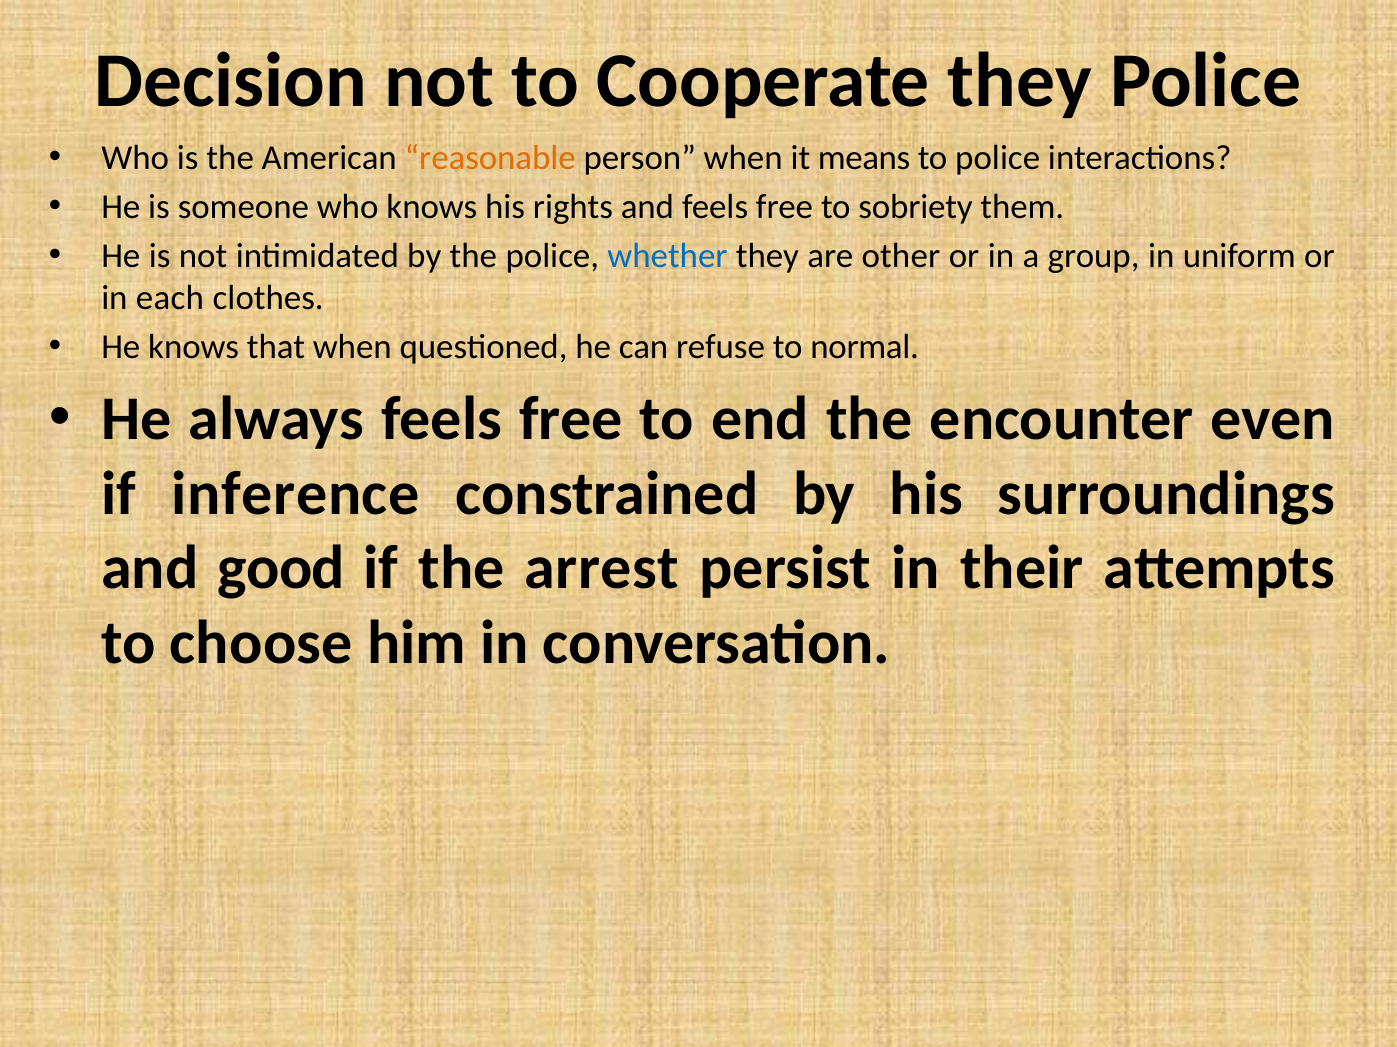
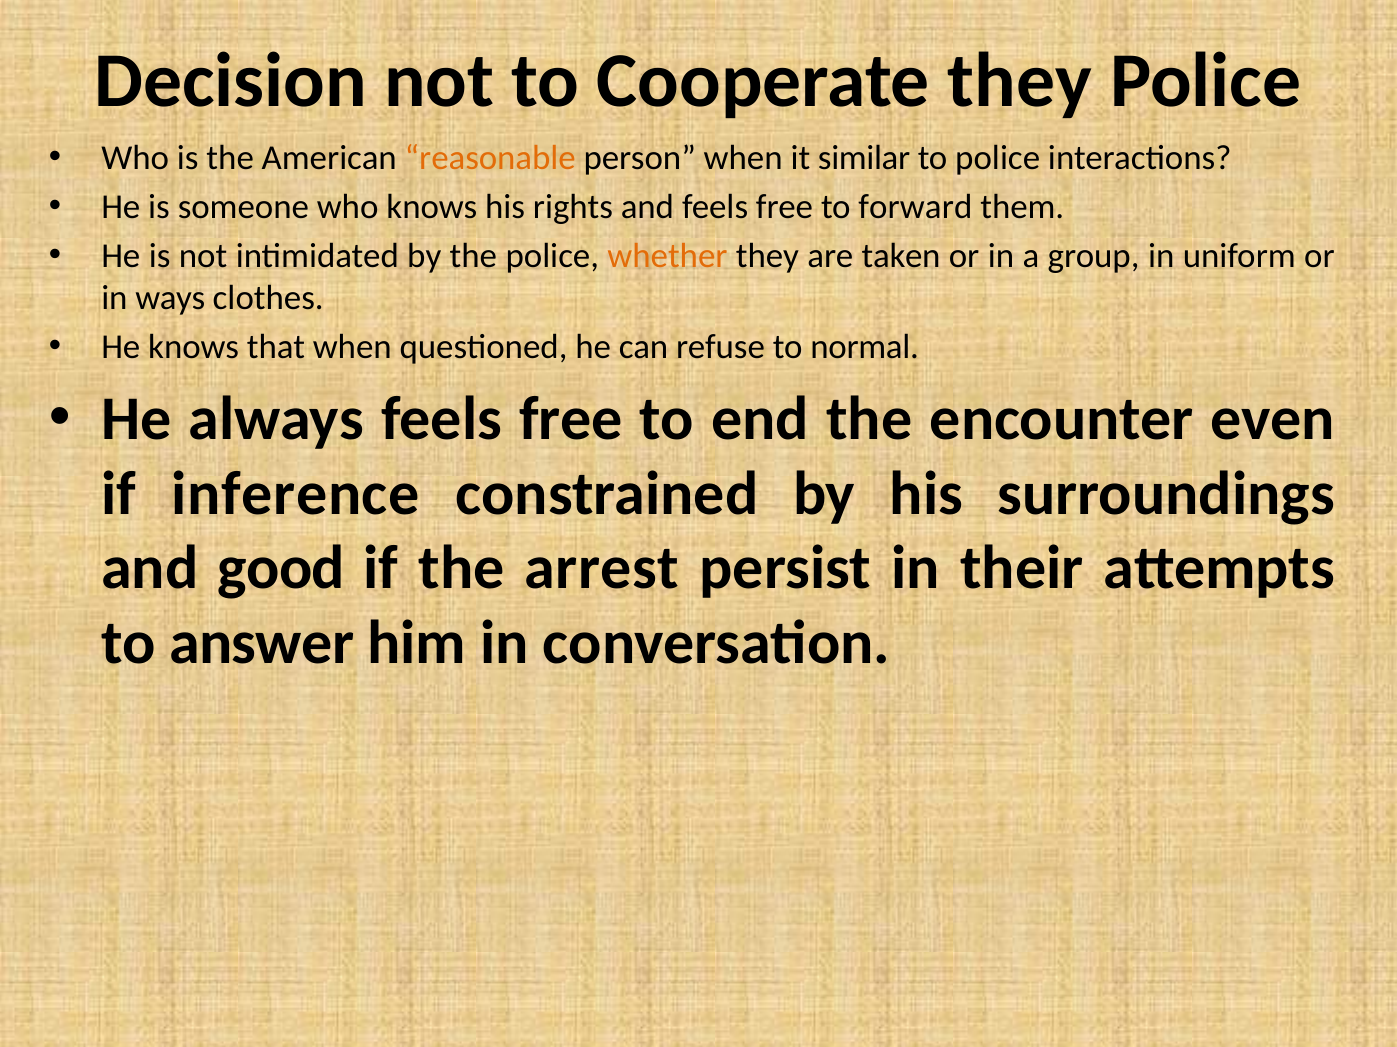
means: means -> similar (864, 158)
sobriety: sobriety -> forward (915, 207)
whether colour: blue -> orange (668, 256)
other: other -> taken (901, 256)
each: each -> ways (170, 298)
choose: choose -> answer (262, 643)
